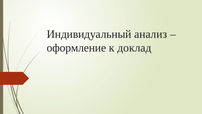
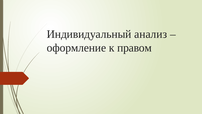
доклад: доклад -> правом (134, 48)
